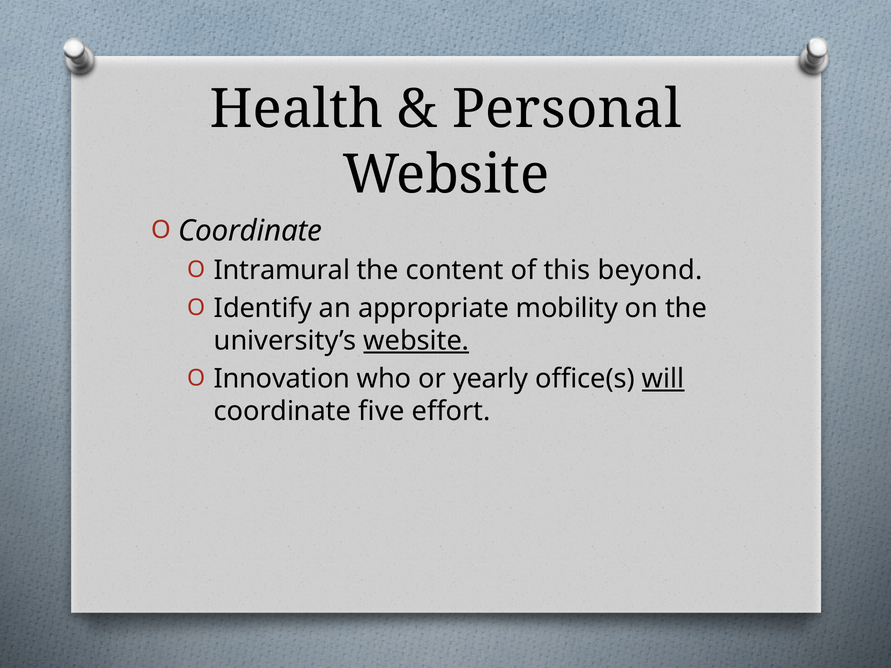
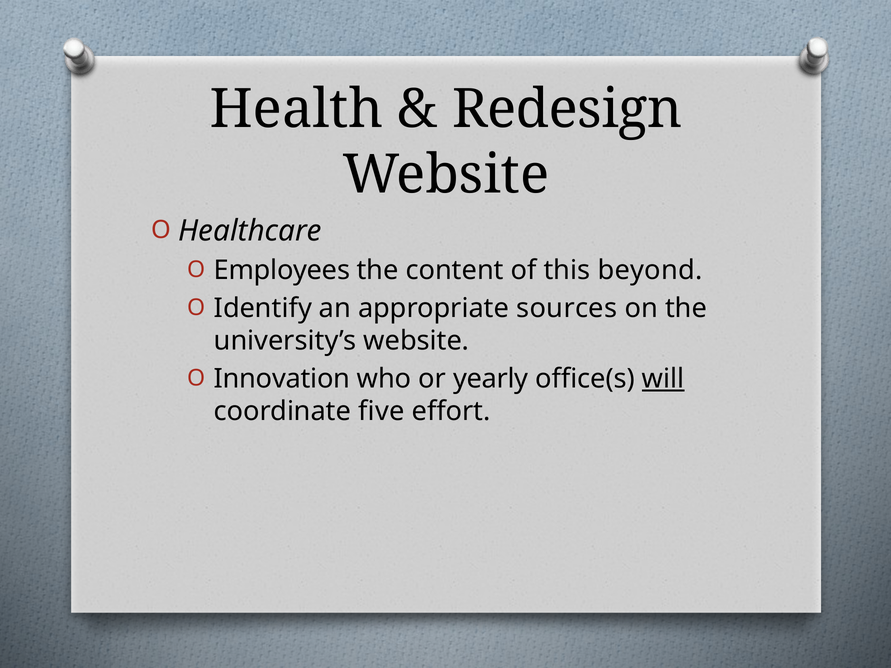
Personal: Personal -> Redesign (567, 109)
Coordinate: Coordinate -> Healthcare (250, 231)
Intramural: Intramural -> Employees (282, 270)
mobility: mobility -> sources (567, 308)
website underline: present -> none (416, 341)
